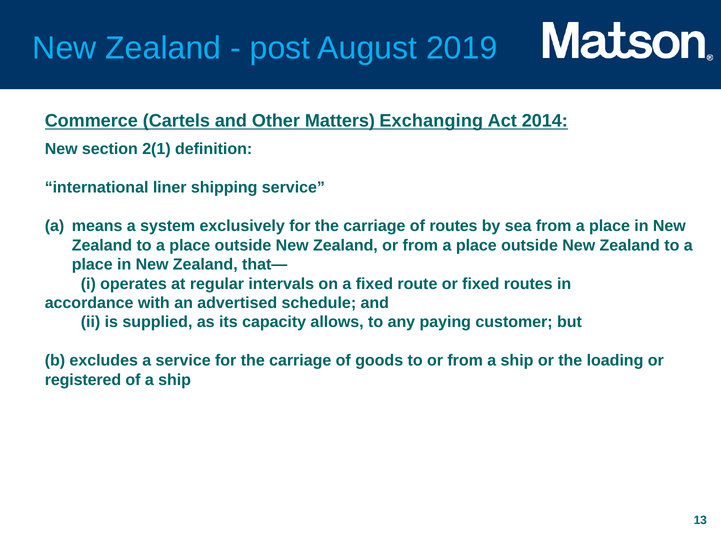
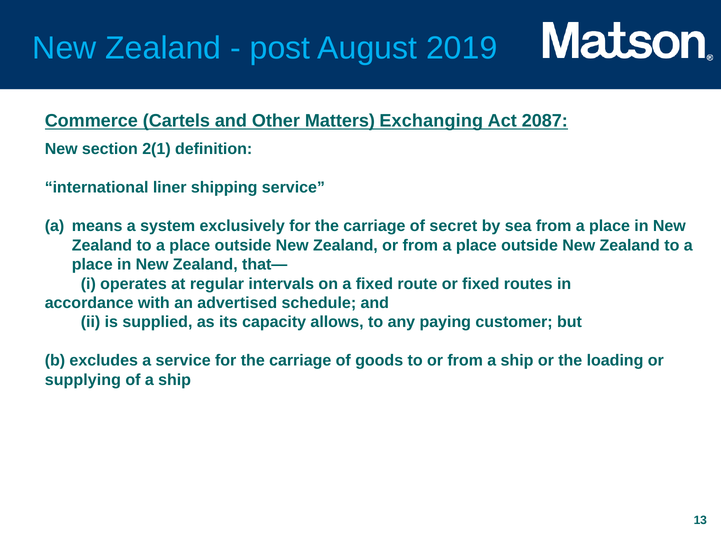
2014: 2014 -> 2087 (545, 121)
of routes: routes -> secret (453, 226)
registered: registered -> supplying (83, 380)
